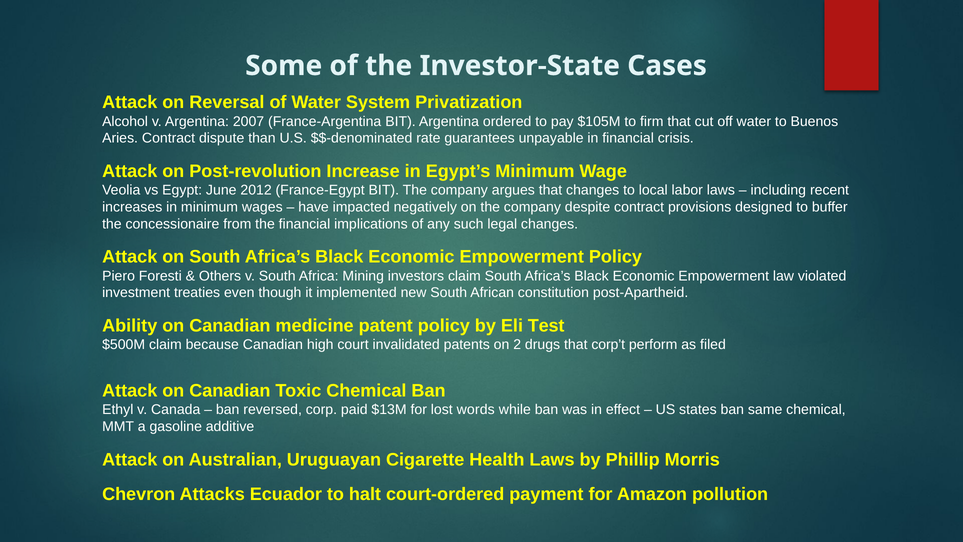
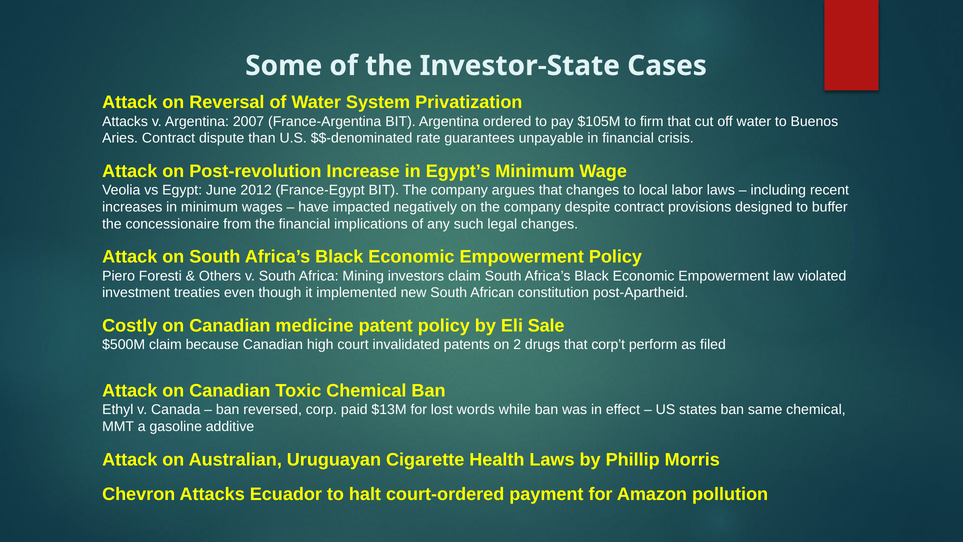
Alcohol: Alcohol -> Attacks (125, 121)
Ability: Ability -> Costly (130, 325)
Test: Test -> Sale (546, 325)
